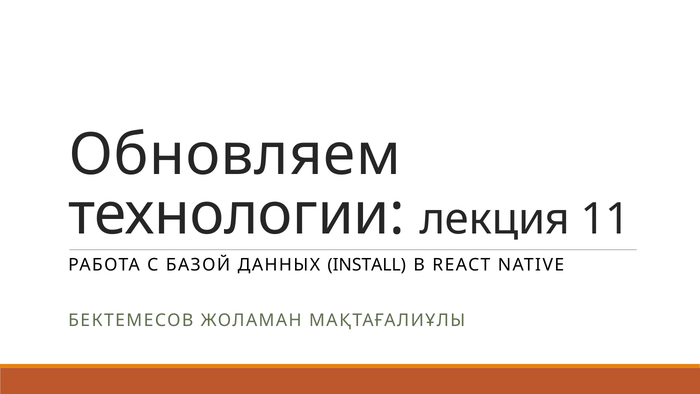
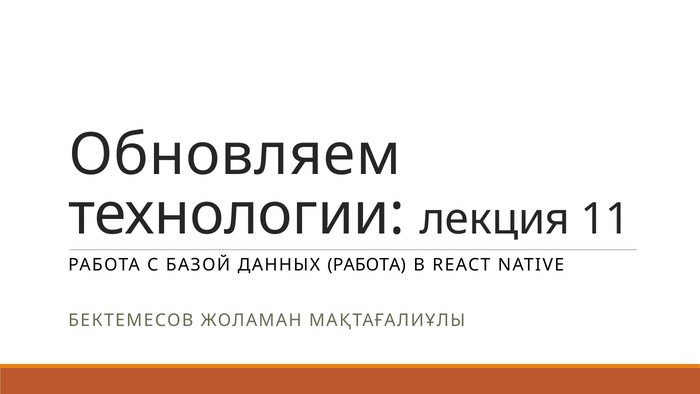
ДАННЫХ INSTALL: INSTALL -> РАБОТА (367, 265)
